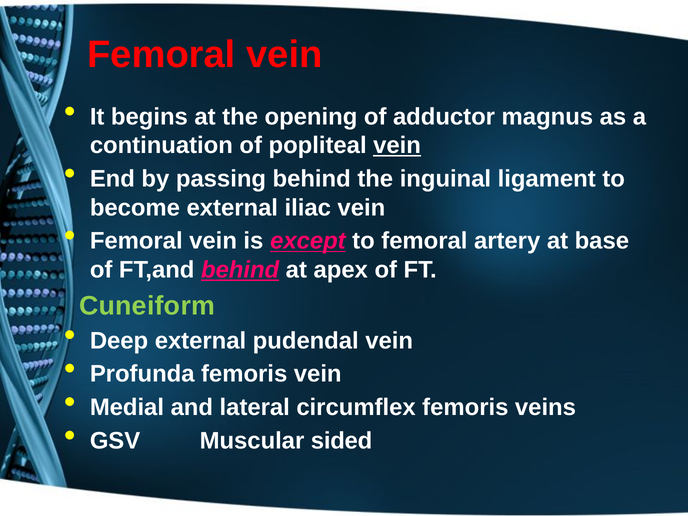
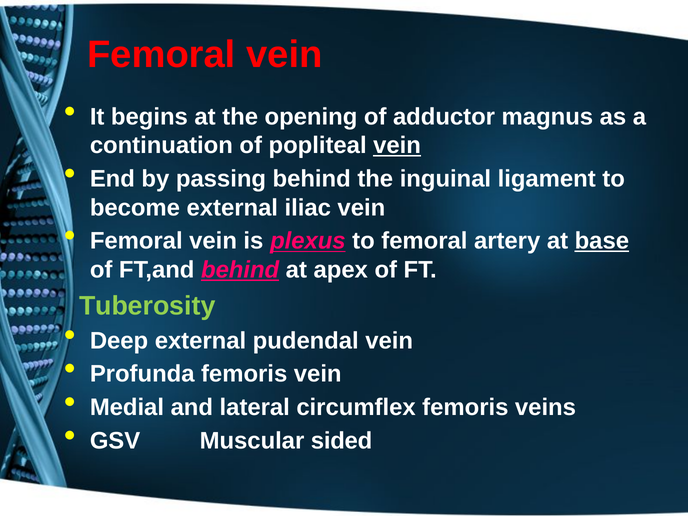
except: except -> plexus (308, 241)
base underline: none -> present (602, 241)
Cuneiform: Cuneiform -> Tuberosity (147, 306)
